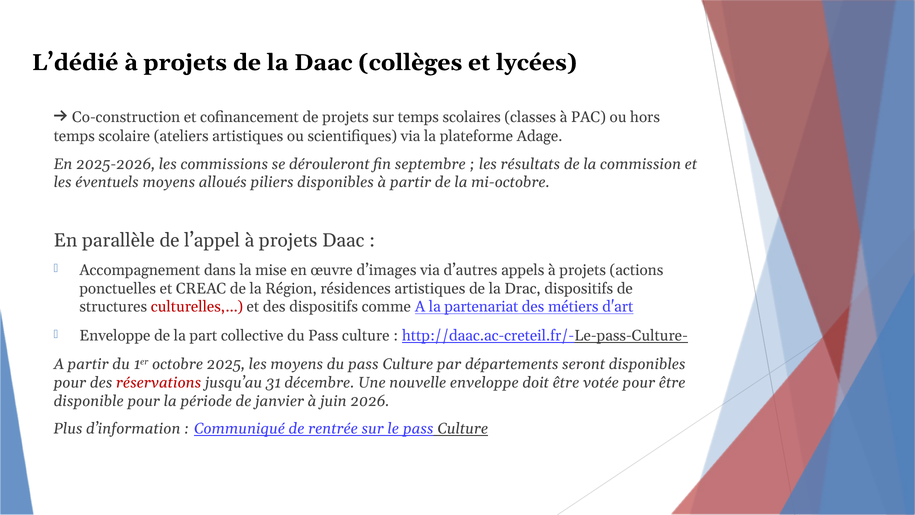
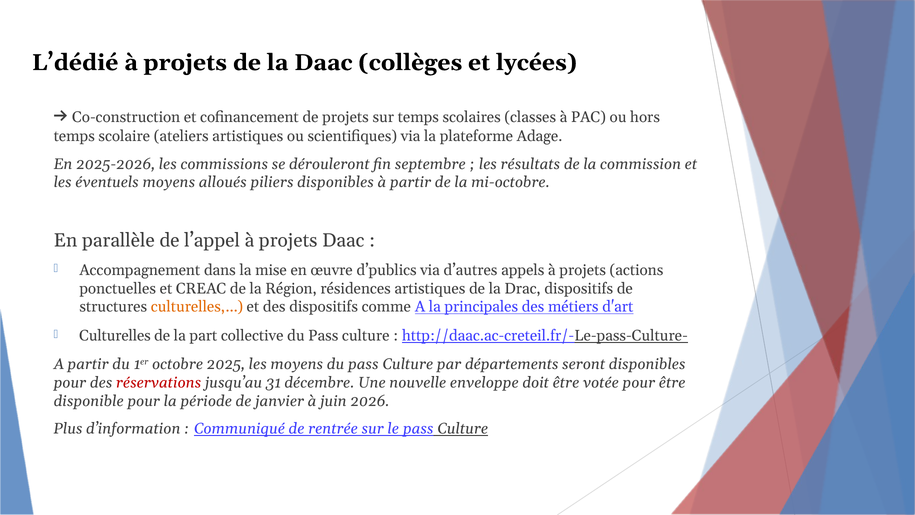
d’images: d’images -> d’publics (387, 270)
culturelles,… colour: red -> orange (197, 307)
partenariat: partenariat -> principales (481, 307)
Enveloppe: Enveloppe -> Culturelles (115, 335)
